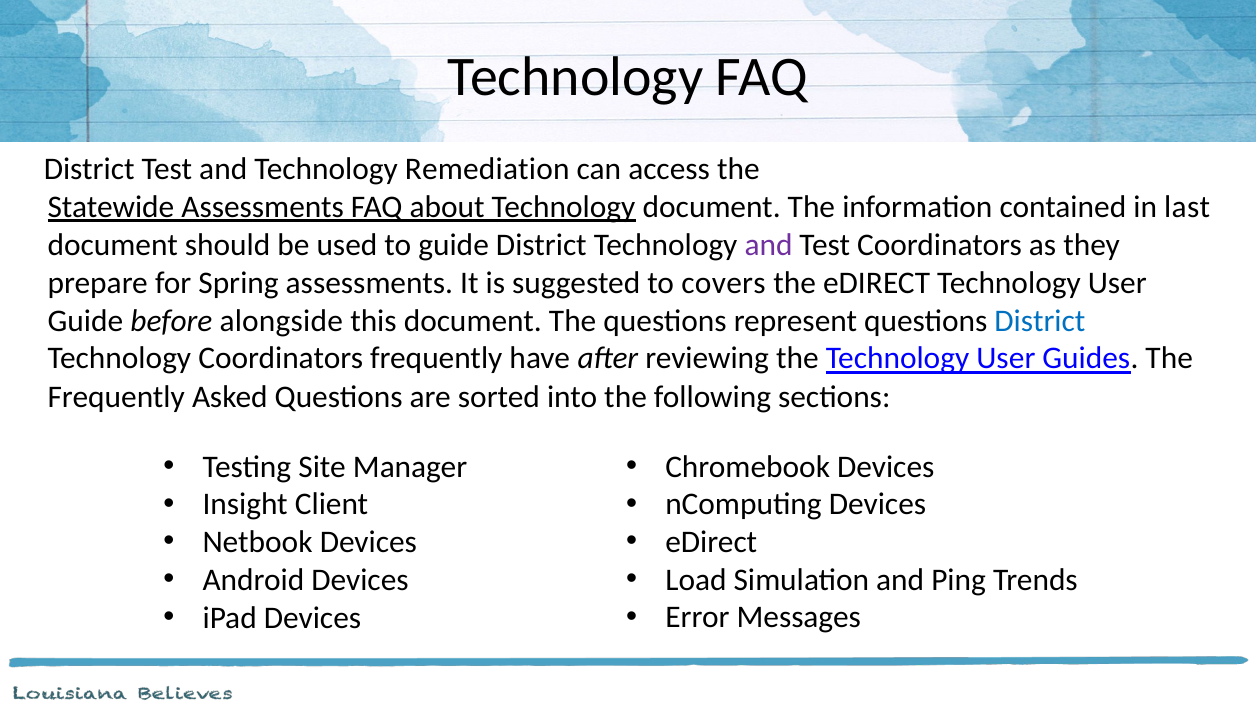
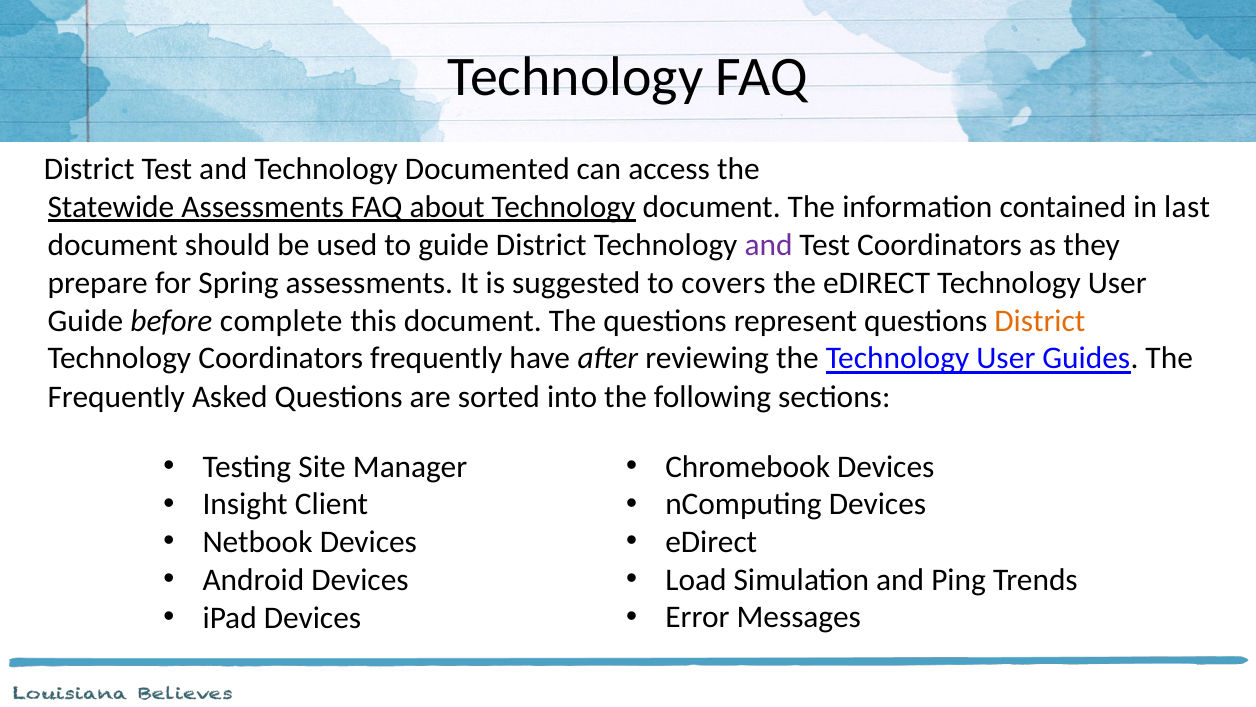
Remediation: Remediation -> Documented (487, 169)
alongside: alongside -> complete (281, 321)
District colour: blue -> orange (1040, 321)
